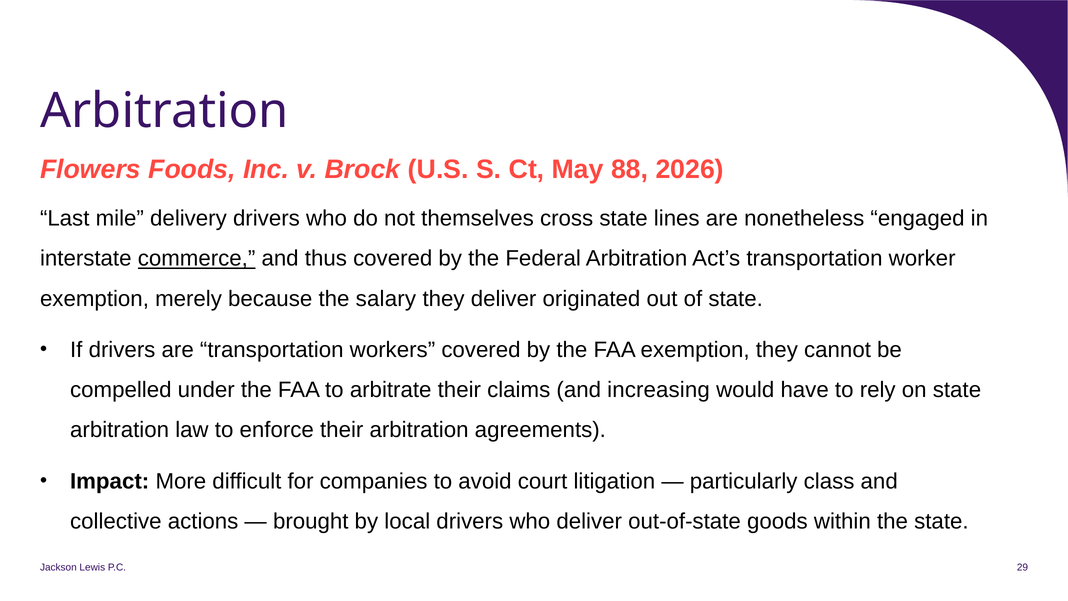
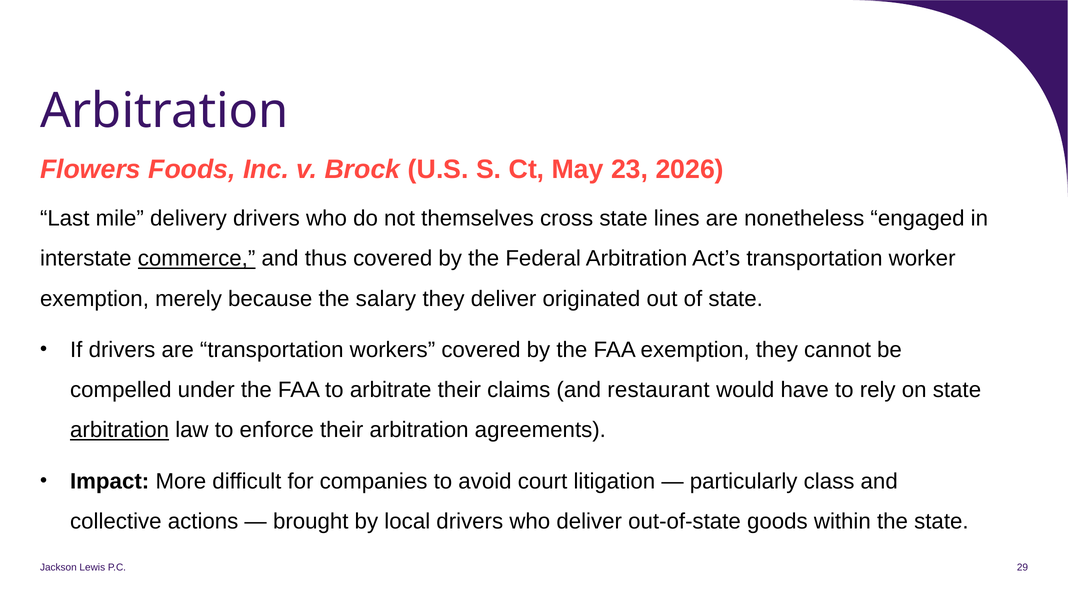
88: 88 -> 23 (630, 169)
increasing: increasing -> restaurant (658, 390)
arbitration underline: none -> present (120, 430)
